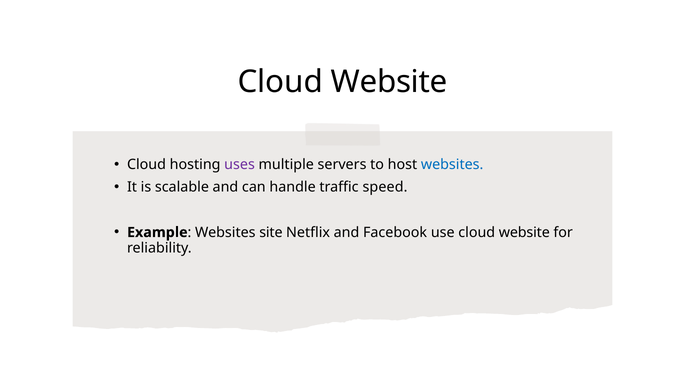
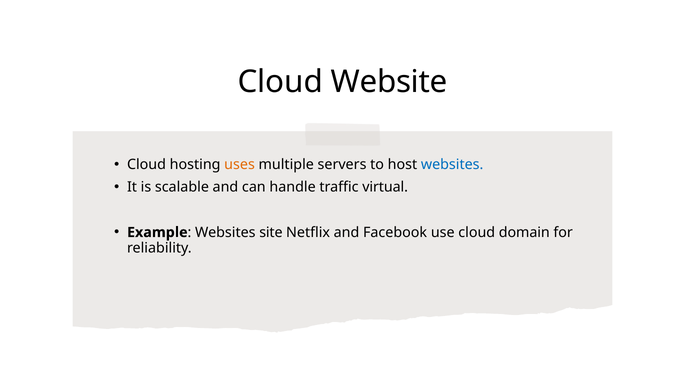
uses colour: purple -> orange (240, 165)
speed: speed -> virtual (385, 187)
use cloud website: website -> domain (524, 233)
